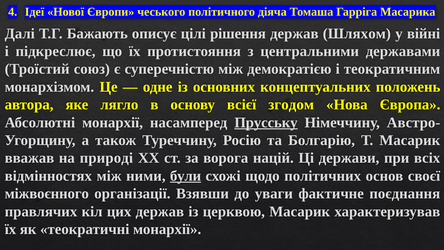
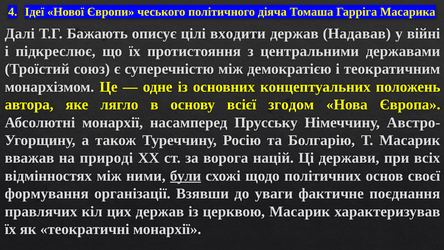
рішення: рішення -> входити (238, 33)
Шляхом: Шляхом -> Надавав (357, 33)
Прусську underline: present -> none (266, 122)
міжвоєнного: міжвоєнного -> формування (47, 193)
